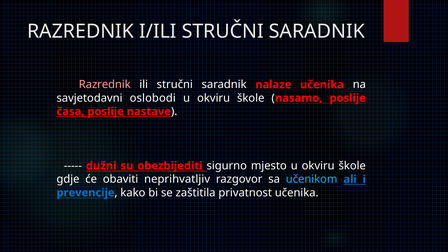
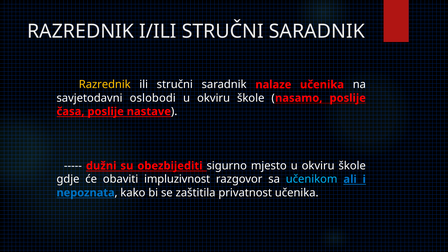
Razrednik colour: pink -> yellow (105, 85)
neprihvatljiv: neprihvatljiv -> impluzivnost (177, 179)
prevencije: prevencije -> nepoznata (86, 193)
